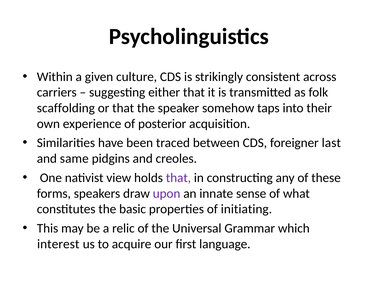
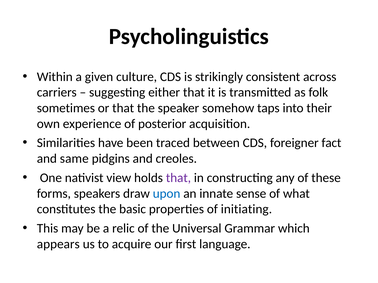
scaffolding: scaffolding -> sometimes (66, 108)
last: last -> fact (331, 143)
upon colour: purple -> blue (167, 194)
interest: interest -> appears (58, 244)
